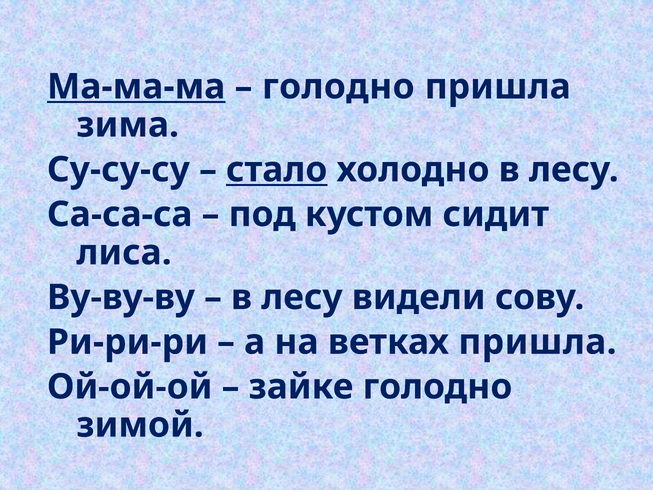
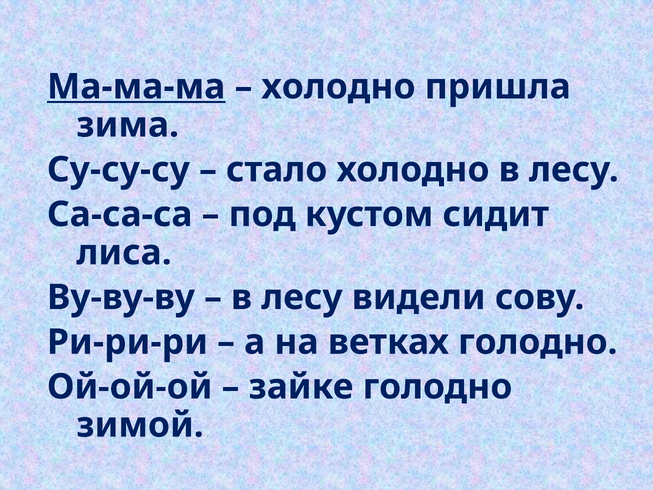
голодно: голодно -> холодно (338, 87)
стало underline: present -> none (277, 170)
ветках пришла: пришла -> голодно (538, 342)
